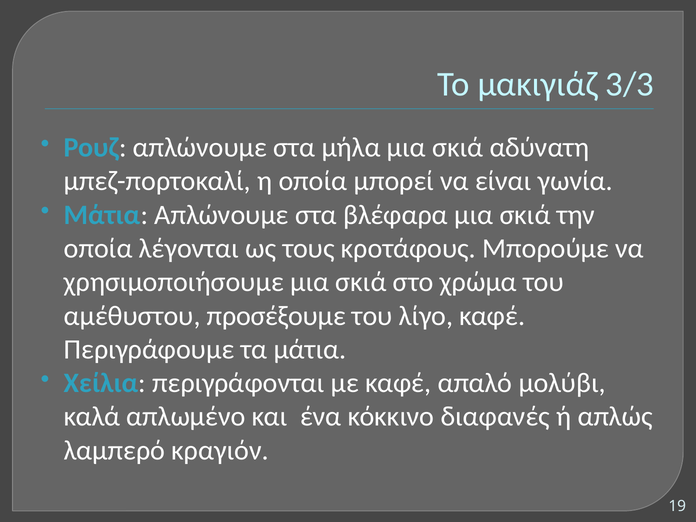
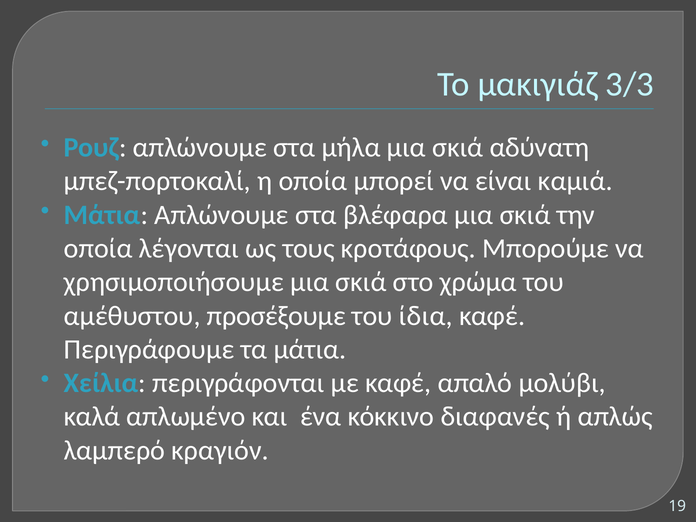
γωνία: γωνία -> καμιά (575, 181)
λίγο: λίγο -> ίδια (426, 316)
